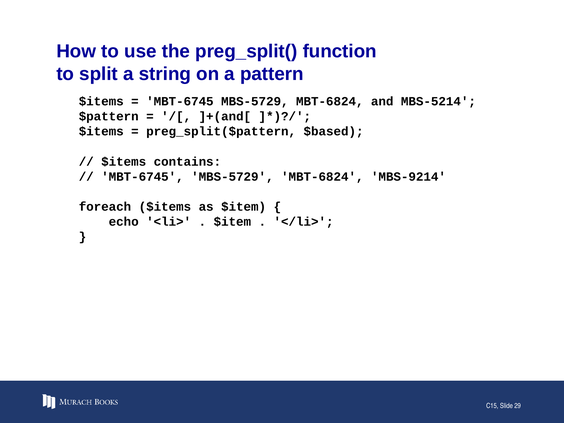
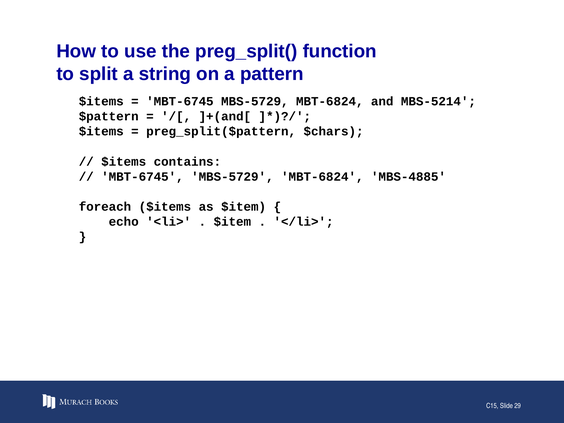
$based: $based -> $chars (334, 132)
MBS-9214: MBS-9214 -> MBS-4885 (408, 177)
